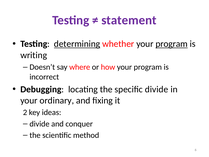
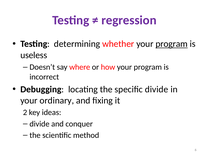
statement: statement -> regression (129, 20)
determining underline: present -> none (77, 44)
writing: writing -> useless (34, 55)
